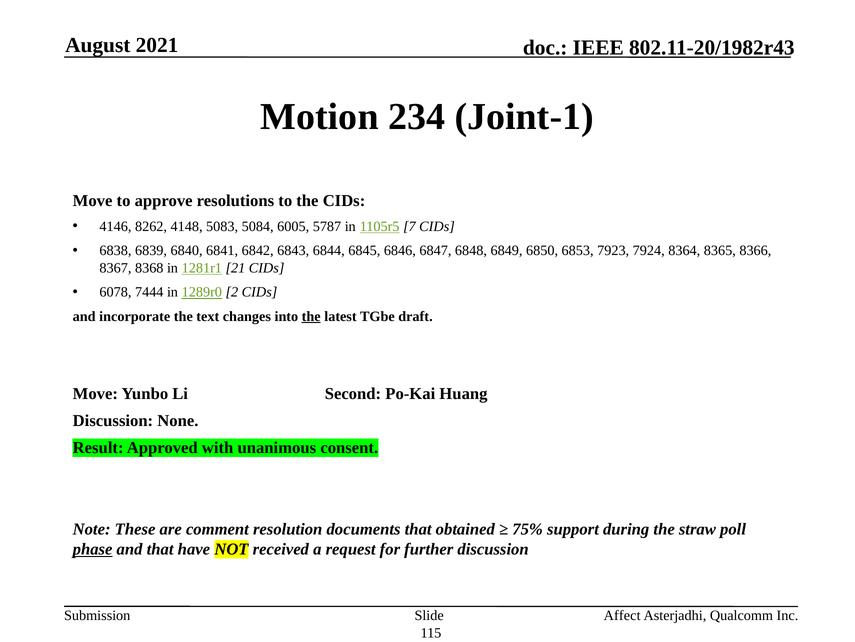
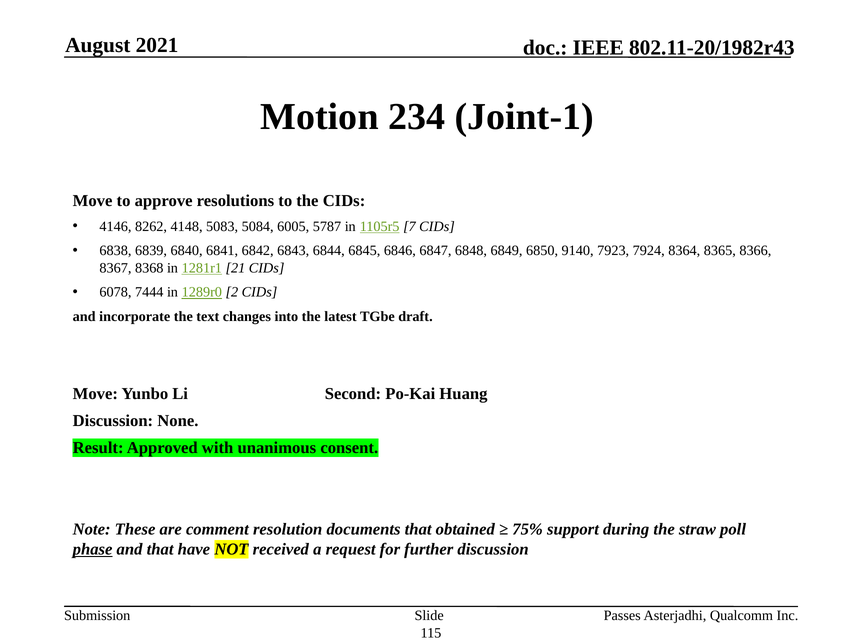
6853: 6853 -> 9140 (578, 250)
the underline: present -> none (311, 316)
Affect: Affect -> Passes (622, 615)
